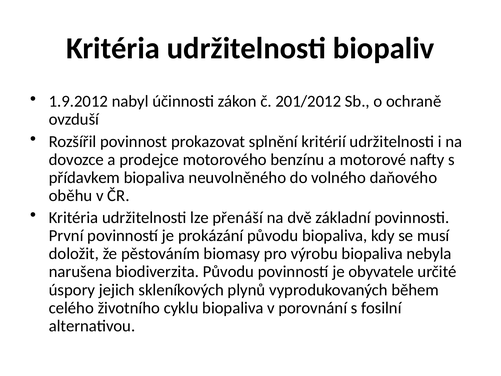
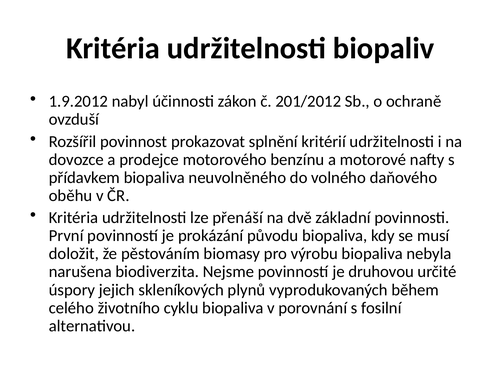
biodiverzita Původu: Původu -> Nejsme (228, 272)
obyvatele: obyvatele -> druhovou (381, 272)
